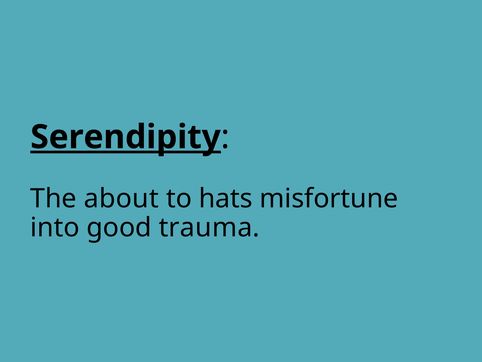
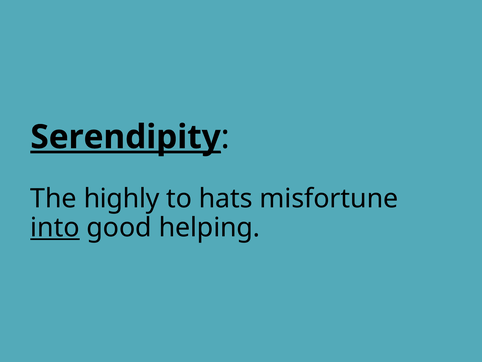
about: about -> highly (122, 198)
into underline: none -> present (55, 227)
trauma: trauma -> helping (209, 227)
